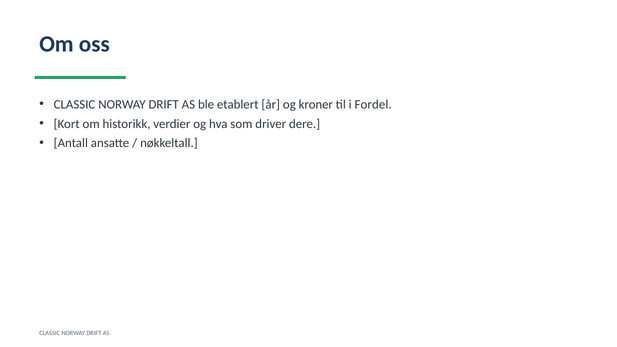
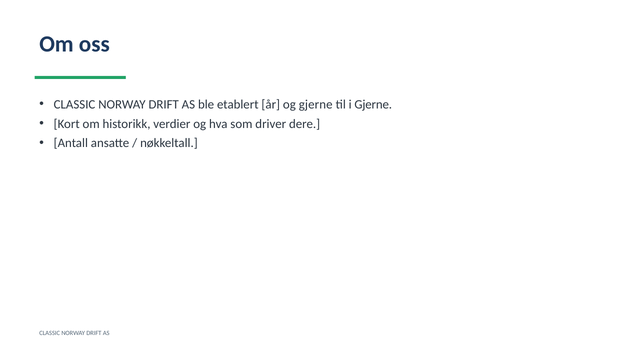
og kroner: kroner -> gjerne (316, 105)
i Fordel: Fordel -> Gjerne (373, 105)
